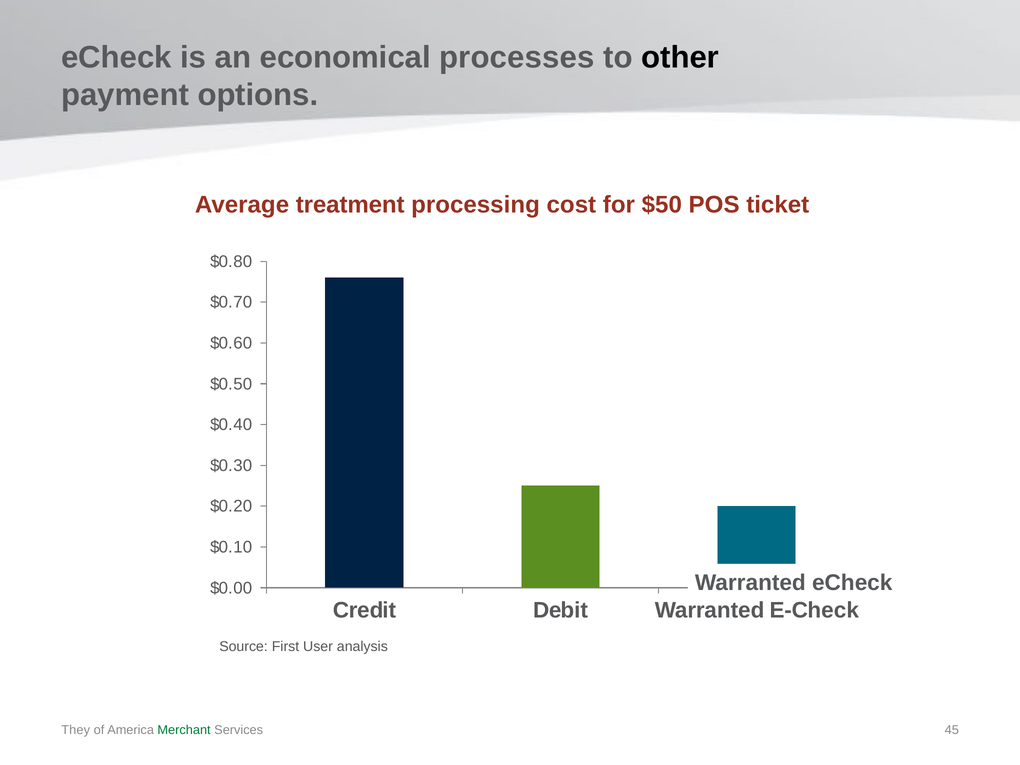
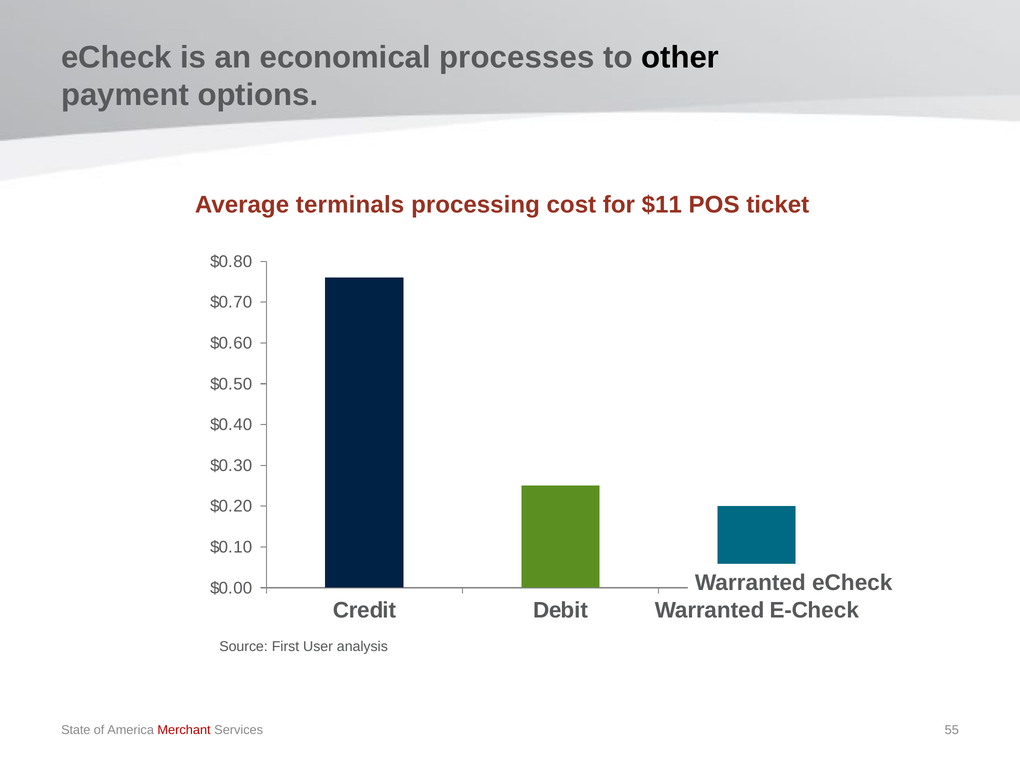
treatment: treatment -> terminals (350, 205)
$50: $50 -> $11 (662, 205)
They: They -> State (76, 730)
Merchant colour: green -> red (184, 730)
45: 45 -> 55 (952, 730)
